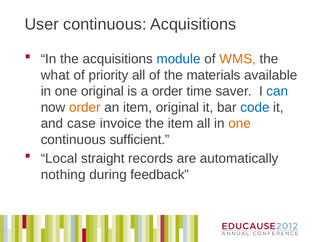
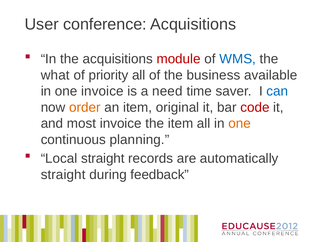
User continuous: continuous -> conference (105, 24)
module colour: blue -> red (179, 59)
WMS colour: orange -> blue (238, 59)
materials: materials -> business (213, 75)
one original: original -> invoice (102, 91)
a order: order -> need (167, 91)
code colour: blue -> red (255, 108)
case: case -> most (82, 124)
sufficient: sufficient -> planning (139, 140)
nothing: nothing -> straight (63, 175)
